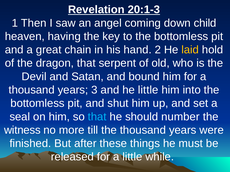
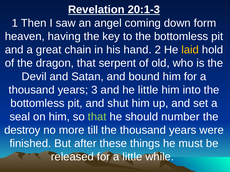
child: child -> form (205, 23)
that colour: light blue -> light green (97, 117)
witness: witness -> destroy (22, 130)
